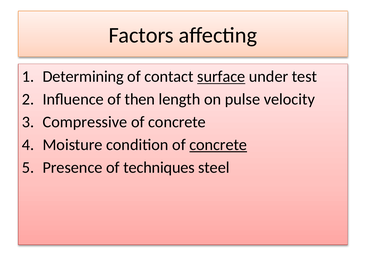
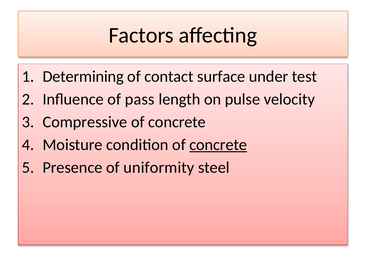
surface underline: present -> none (221, 77)
then: then -> pass (140, 100)
techniques: techniques -> uniformity (159, 168)
